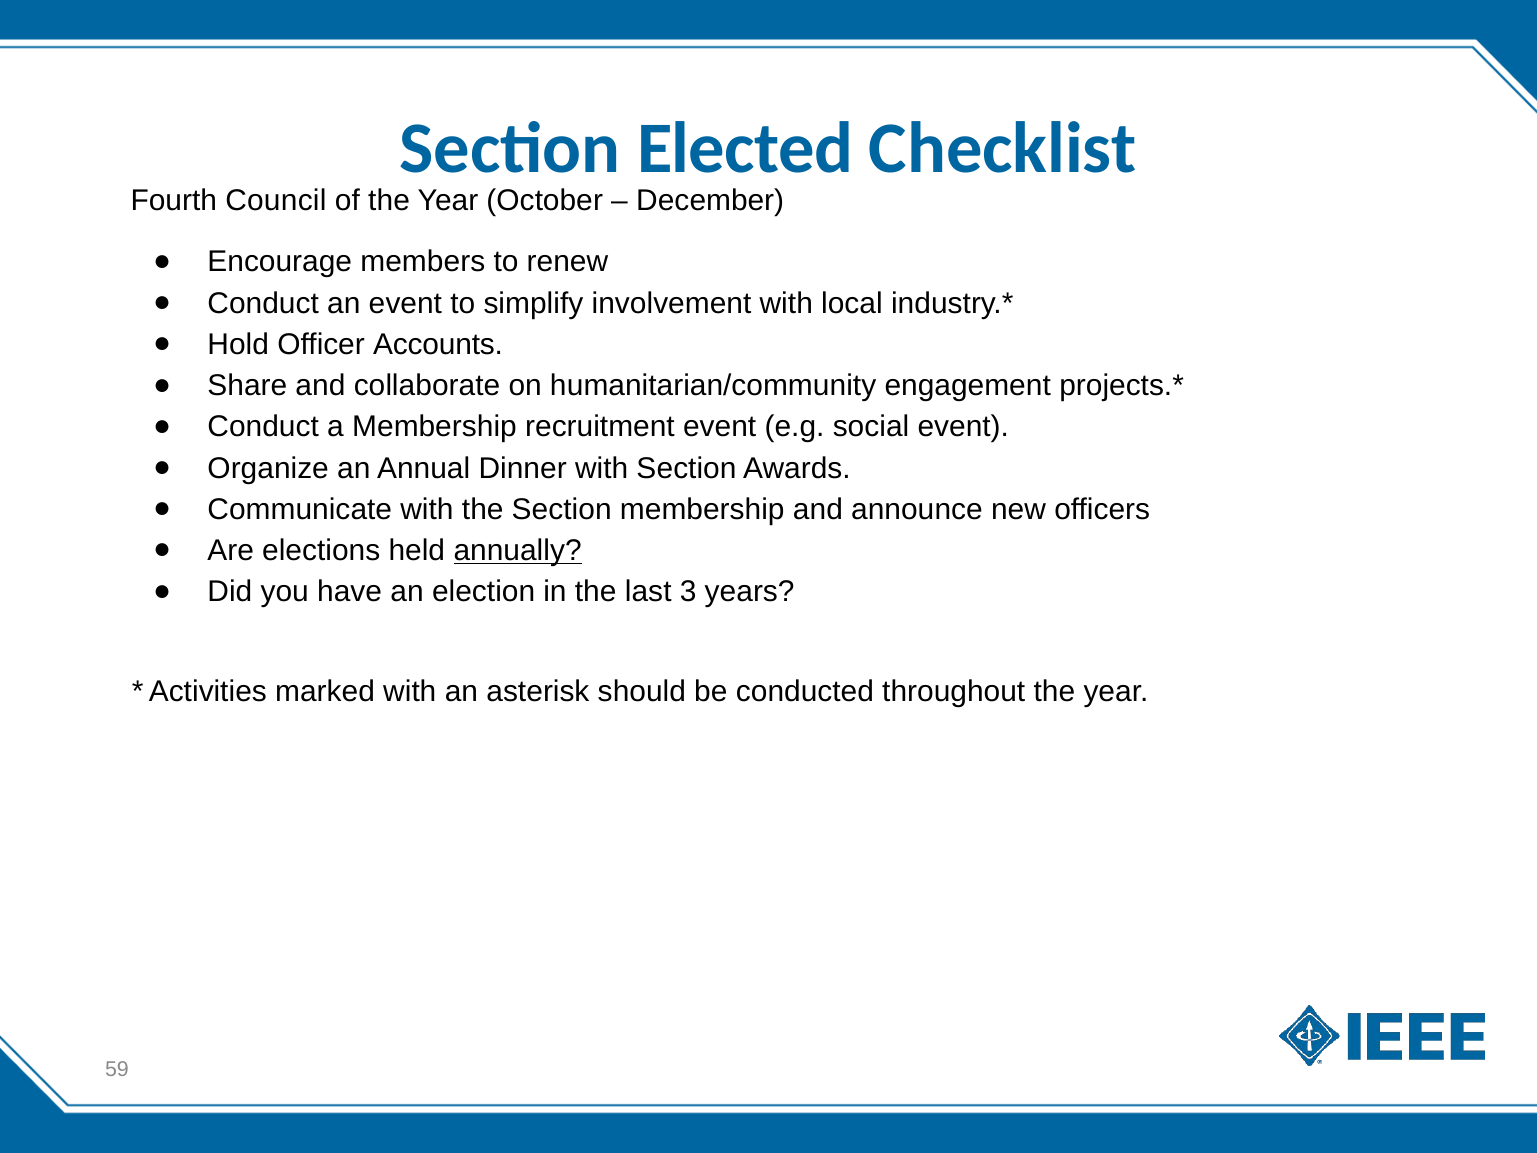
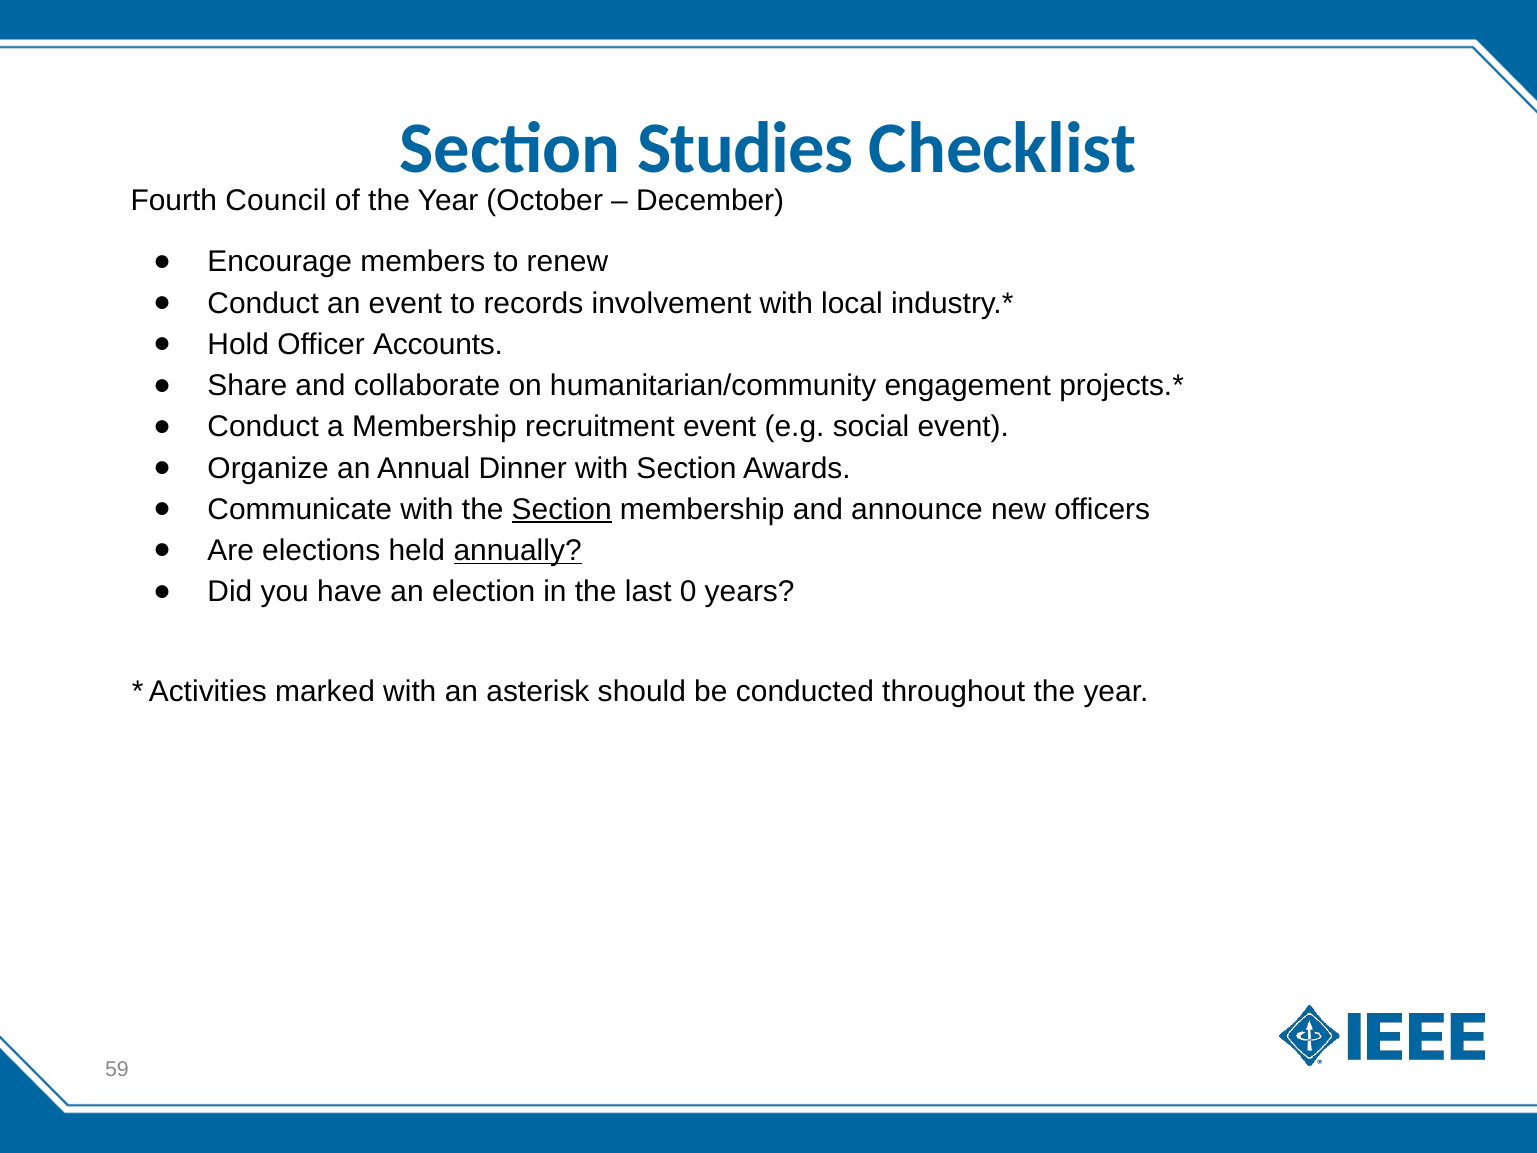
Elected: Elected -> Studies (745, 149)
simplify: simplify -> records (533, 303)
Section underline: none -> present (562, 509)
3: 3 -> 0 (688, 592)
